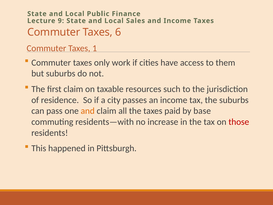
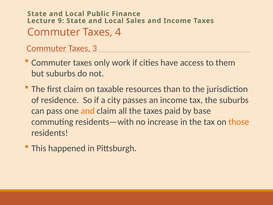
6: 6 -> 4 (118, 32)
1: 1 -> 3 (95, 48)
such: such -> than (172, 89)
those colour: red -> orange (239, 122)
